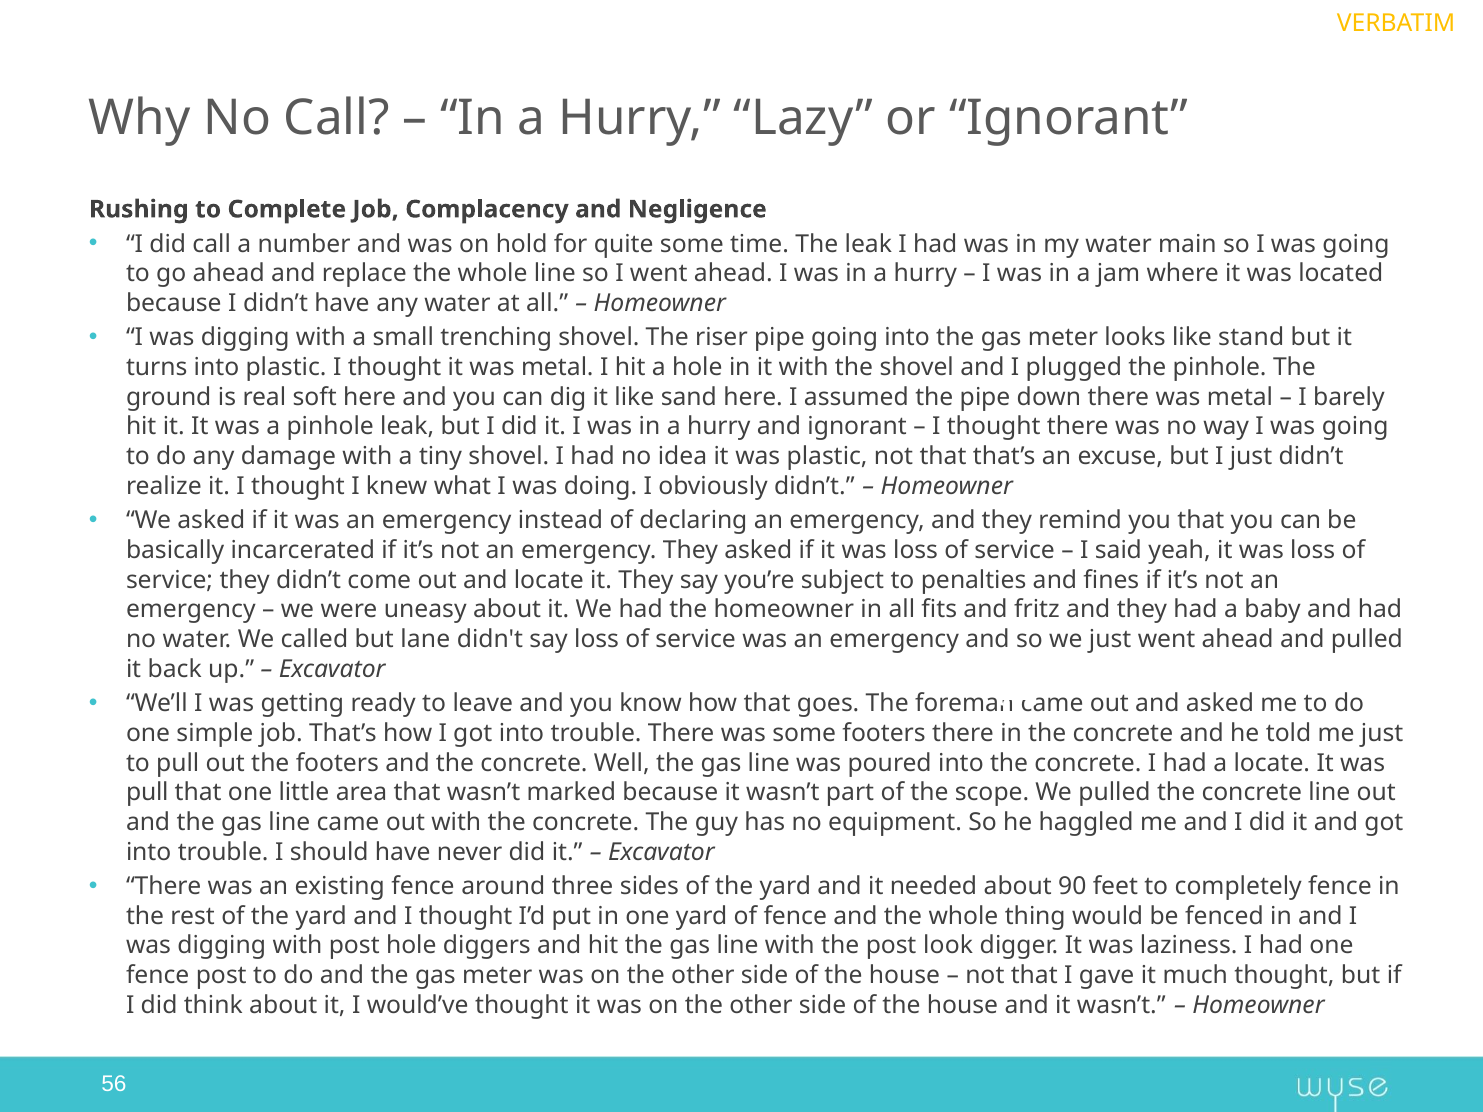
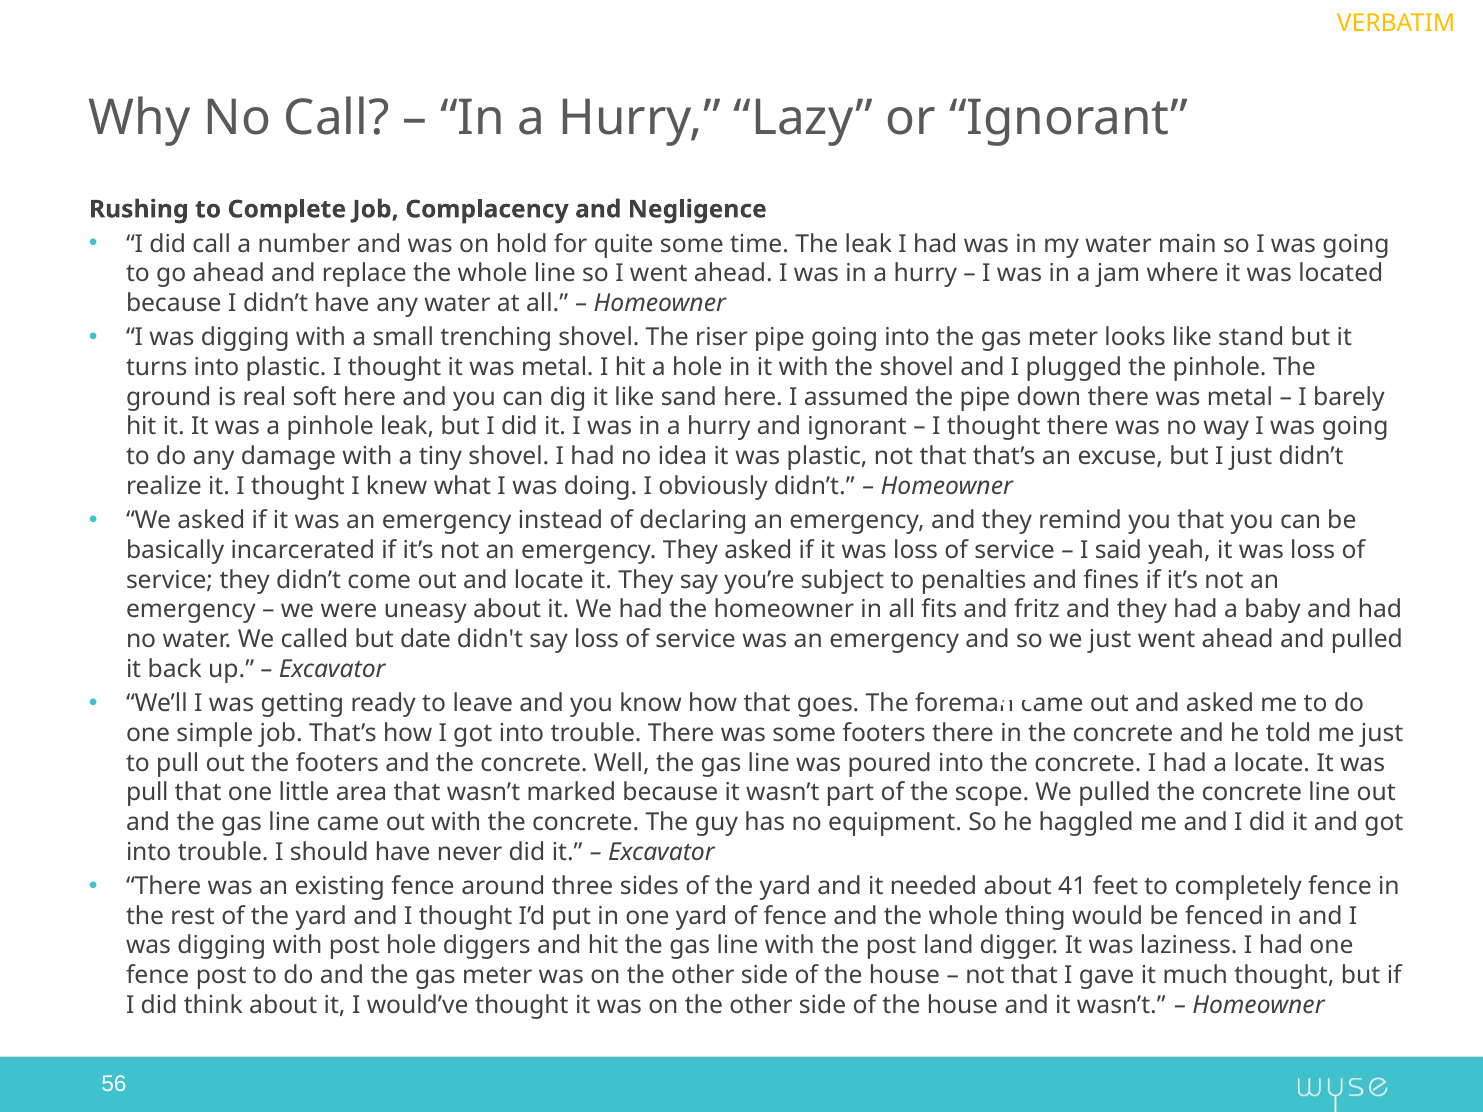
lane: lane -> date (426, 639)
90: 90 -> 41 (1072, 887)
look: look -> land (948, 946)
